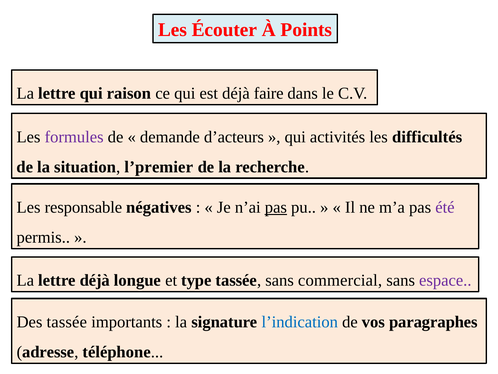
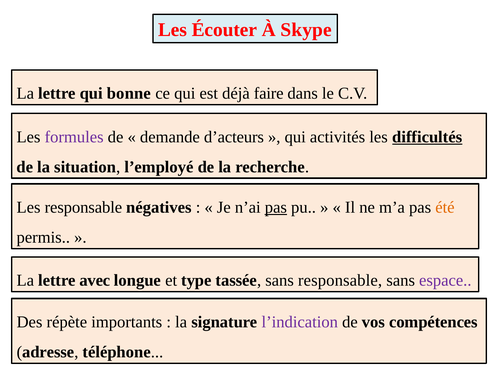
Points: Points -> Skype (306, 30)
raison: raison -> bonne (129, 93)
difficultés underline: none -> present (427, 137)
l’premier: l’premier -> l’employé (159, 167)
été colour: purple -> orange (445, 207)
lettre déjà: déjà -> avec (95, 280)
sans commercial: commercial -> responsable (340, 280)
Des tassée: tassée -> répète (67, 322)
l’indication colour: blue -> purple (300, 322)
paragraphes: paragraphes -> compétences (433, 322)
